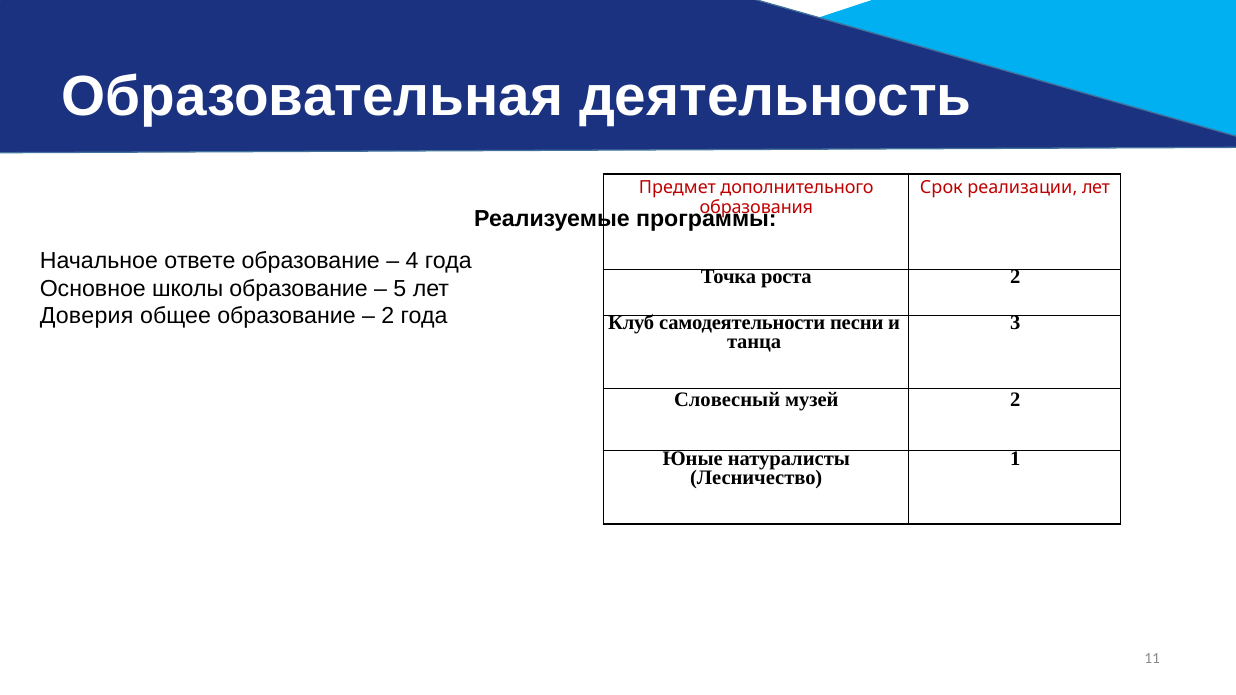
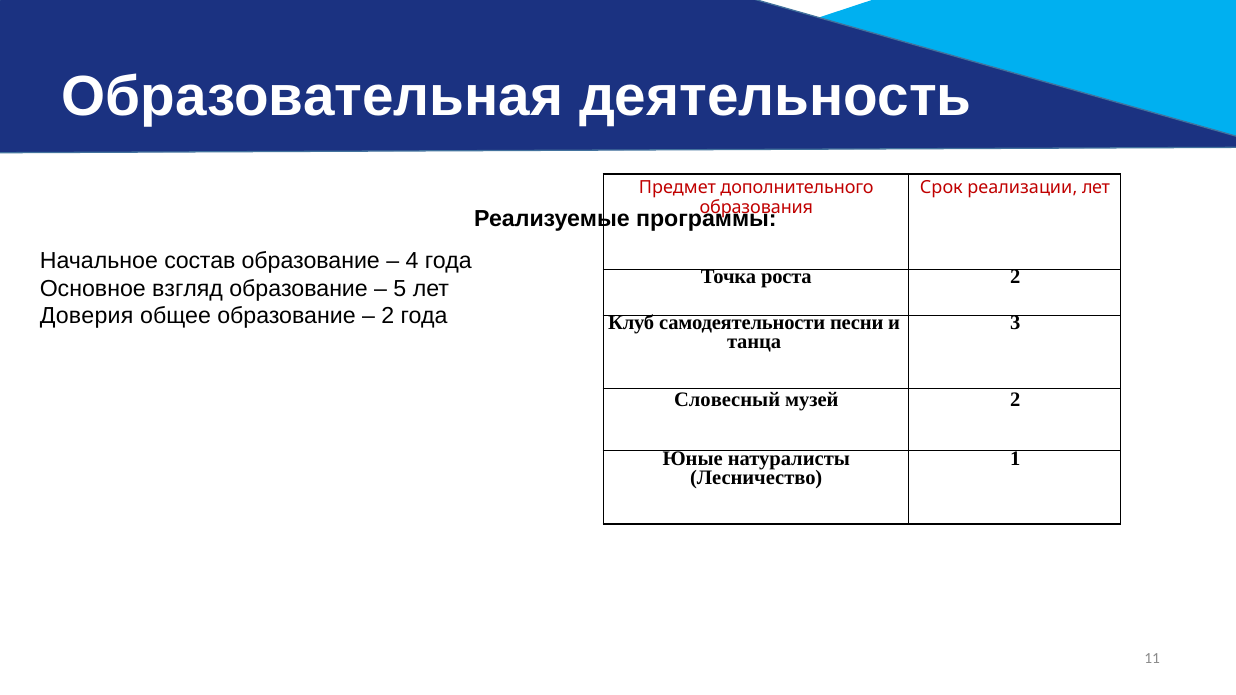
ответе: ответе -> состав (200, 261)
школы: школы -> взгляд (188, 289)
